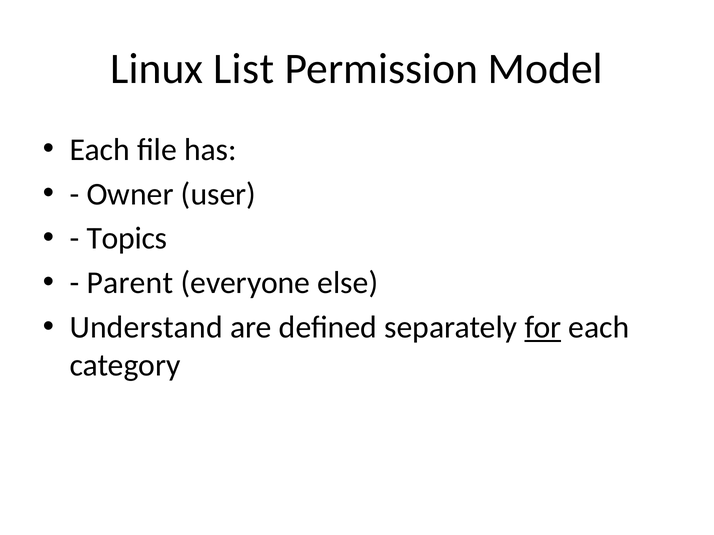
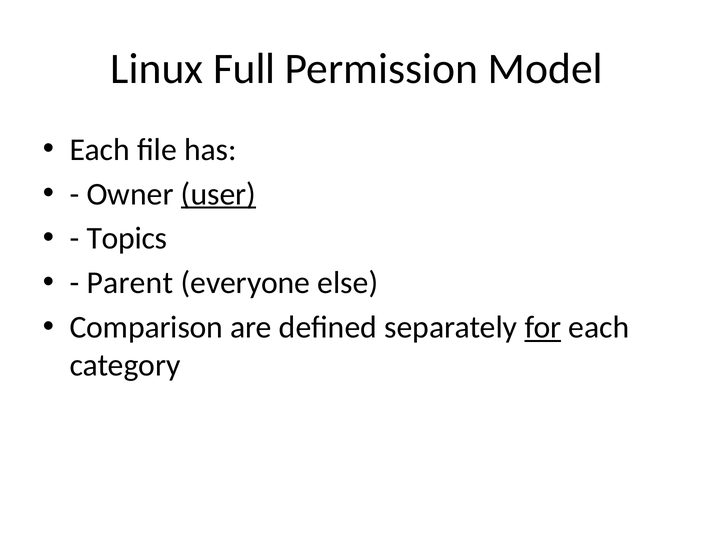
List: List -> Full (244, 69)
user underline: none -> present (218, 194)
Understand: Understand -> Comparison (146, 328)
